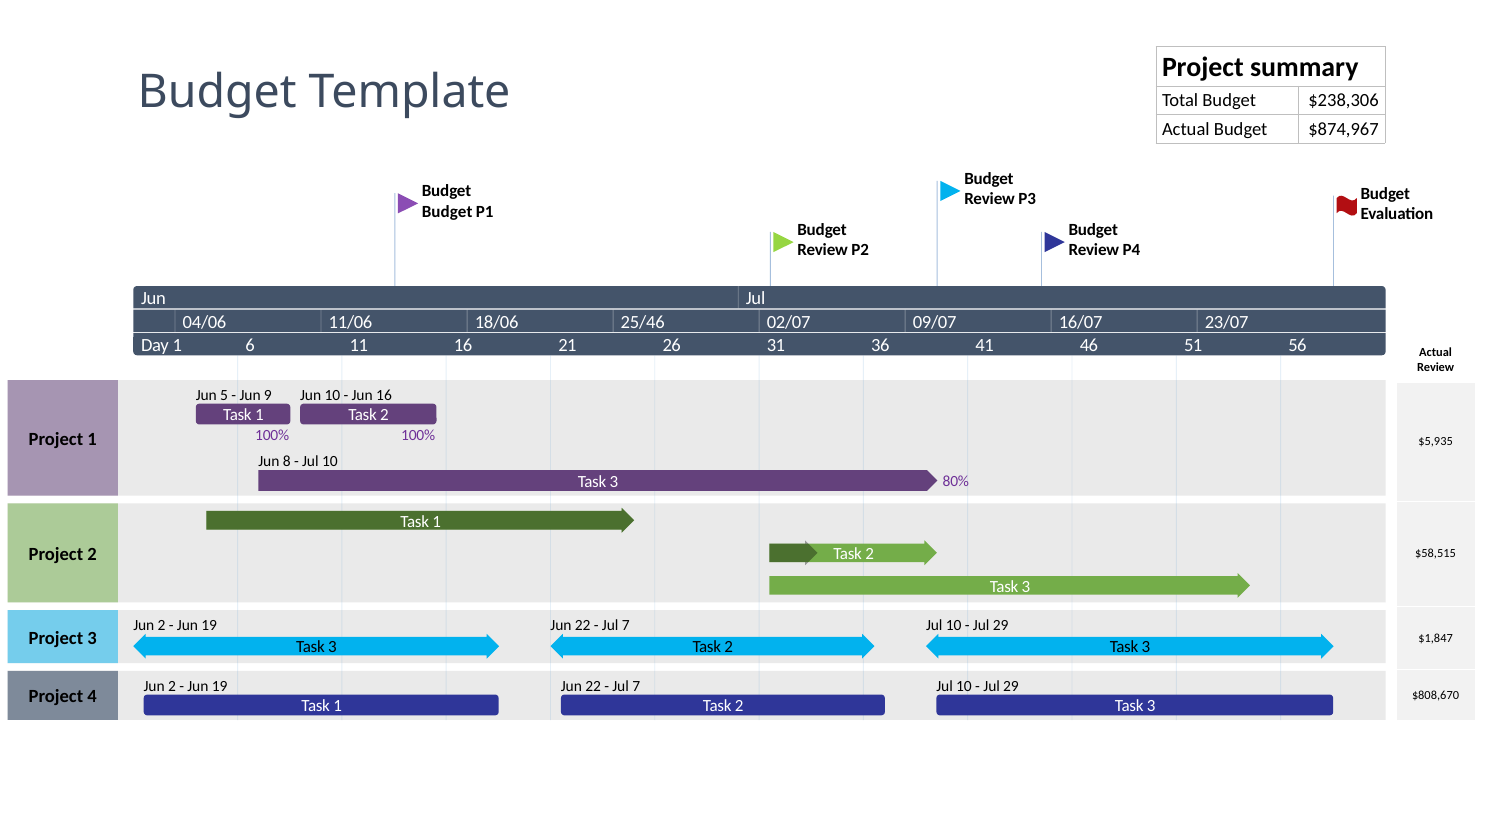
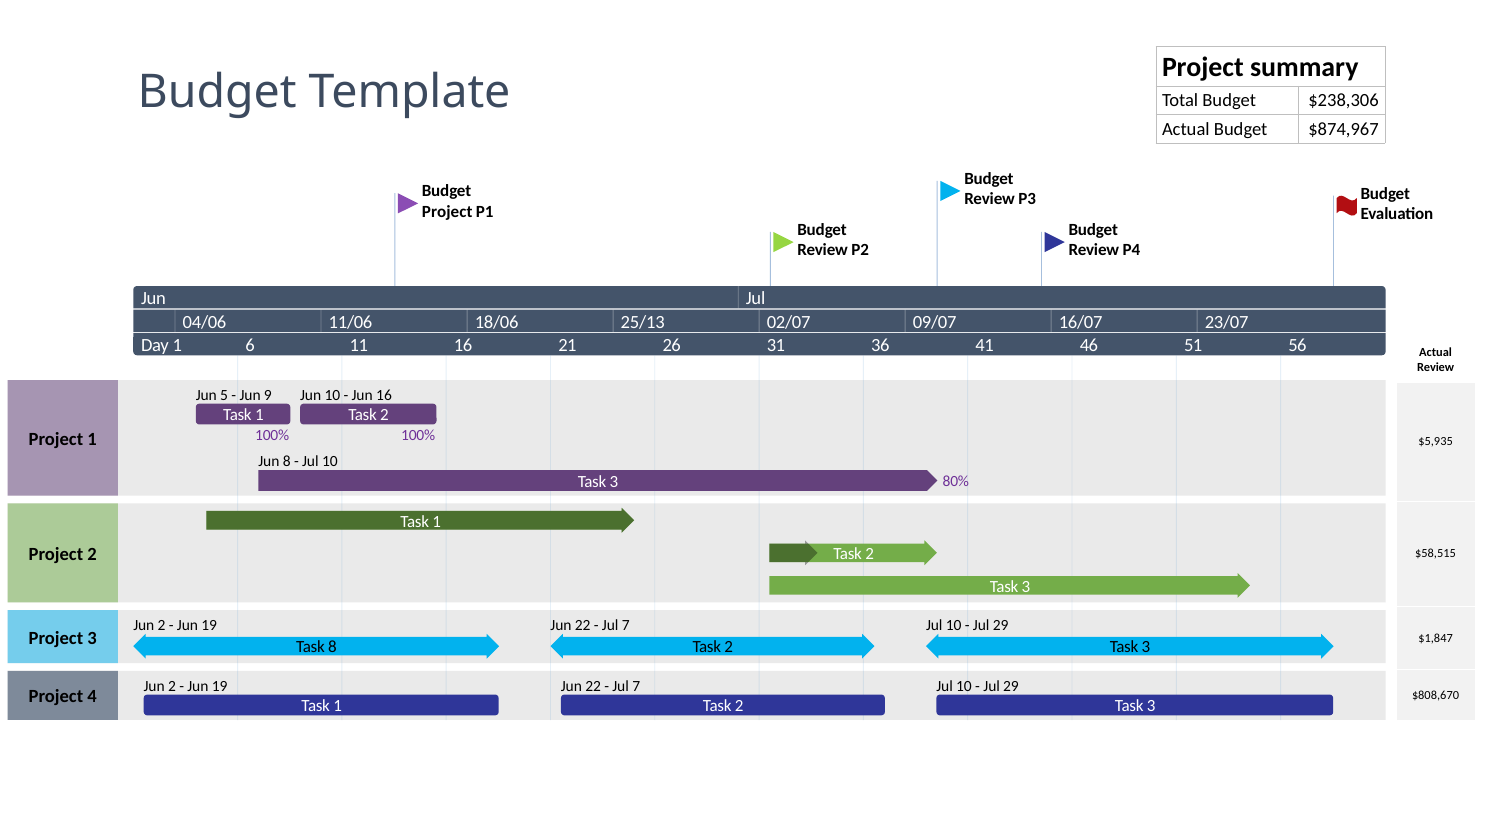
Budget: Budget -> Project (447, 212)
25/46: 25/46 -> 25/13 (643, 322)
3: 3 -> 8 (332, 647)
